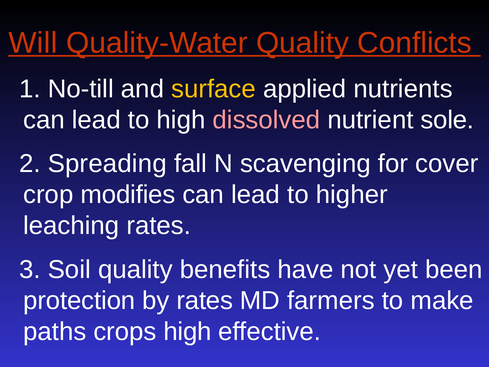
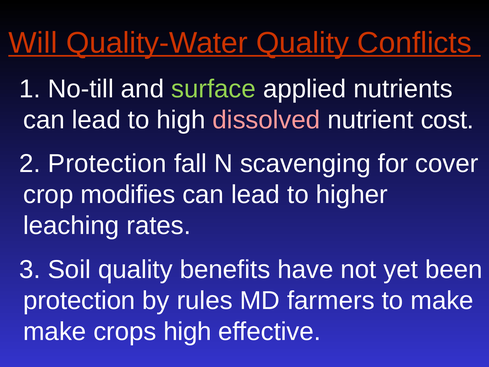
surface colour: yellow -> light green (213, 89)
sole: sole -> cost (447, 120)
2 Spreading: Spreading -> Protection (107, 164)
by rates: rates -> rules (205, 300)
paths: paths -> make (55, 331)
